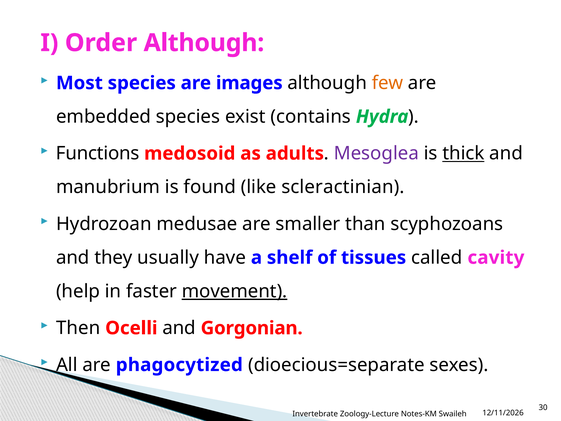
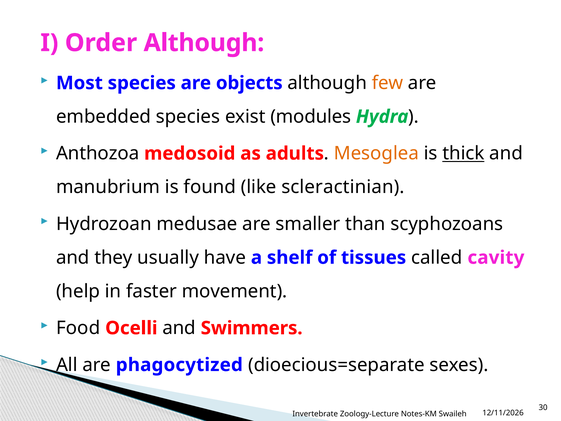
images: images -> objects (249, 83)
contains: contains -> modules (311, 117)
Functions: Functions -> Anthozoa (98, 153)
Mesoglea colour: purple -> orange (376, 153)
movement underline: present -> none (235, 291)
Then: Then -> Food (78, 328)
Gorgonian: Gorgonian -> Swimmers (252, 328)
